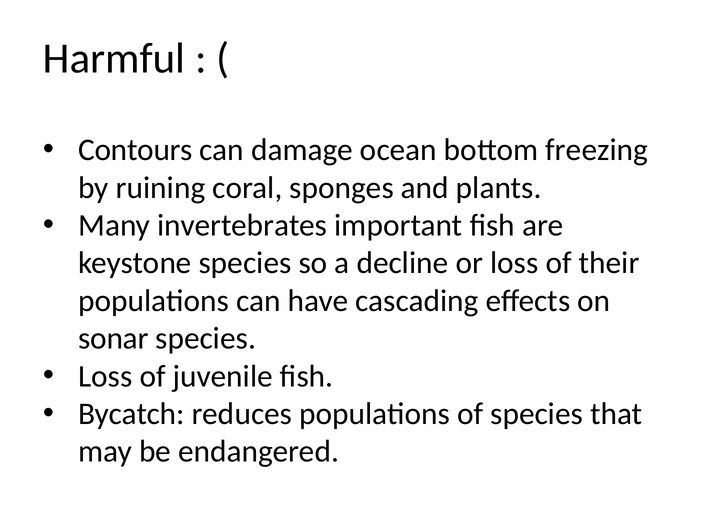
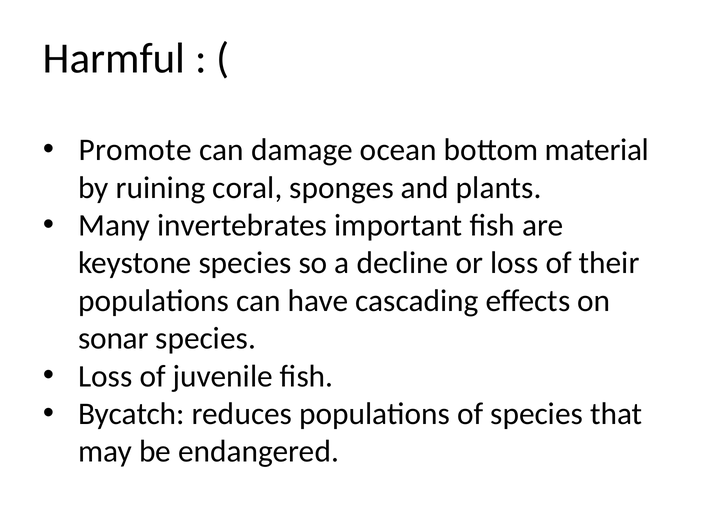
Contours: Contours -> Promote (135, 150)
freezing: freezing -> material (597, 150)
